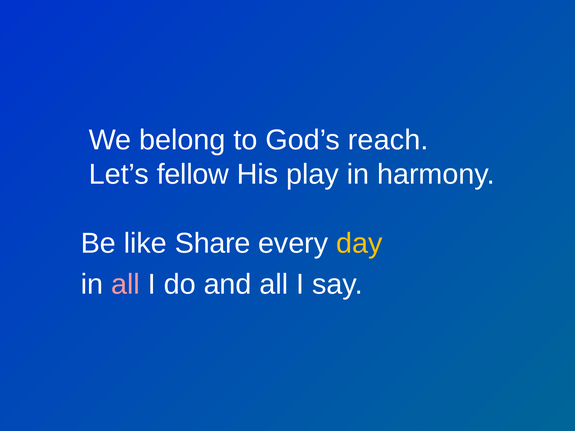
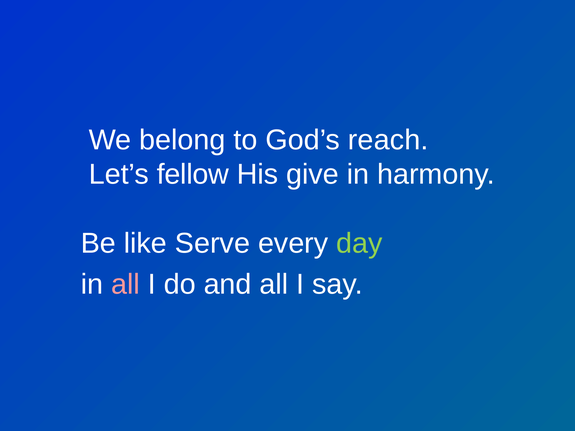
play: play -> give (312, 175)
Share: Share -> Serve (212, 244)
day colour: yellow -> light green (359, 244)
